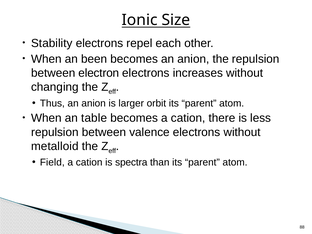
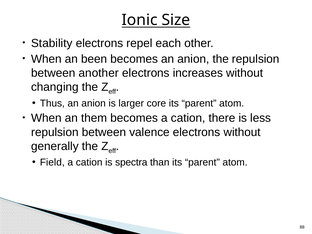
electron: electron -> another (99, 73)
orbit: orbit -> core (156, 103)
table: table -> them (94, 118)
metalloid: metalloid -> generally (55, 146)
